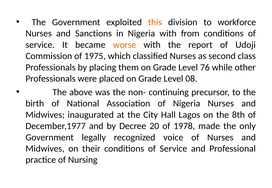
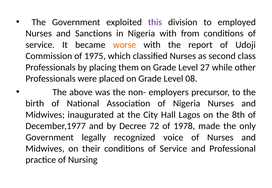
this colour: orange -> purple (155, 22)
workforce: workforce -> employed (237, 22)
76: 76 -> 27 (205, 67)
continuing: continuing -> employers (169, 92)
20: 20 -> 72 (154, 126)
